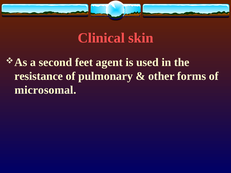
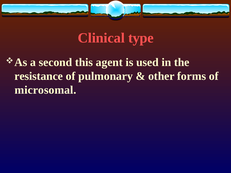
skin: skin -> type (141, 38)
feet: feet -> this (84, 62)
